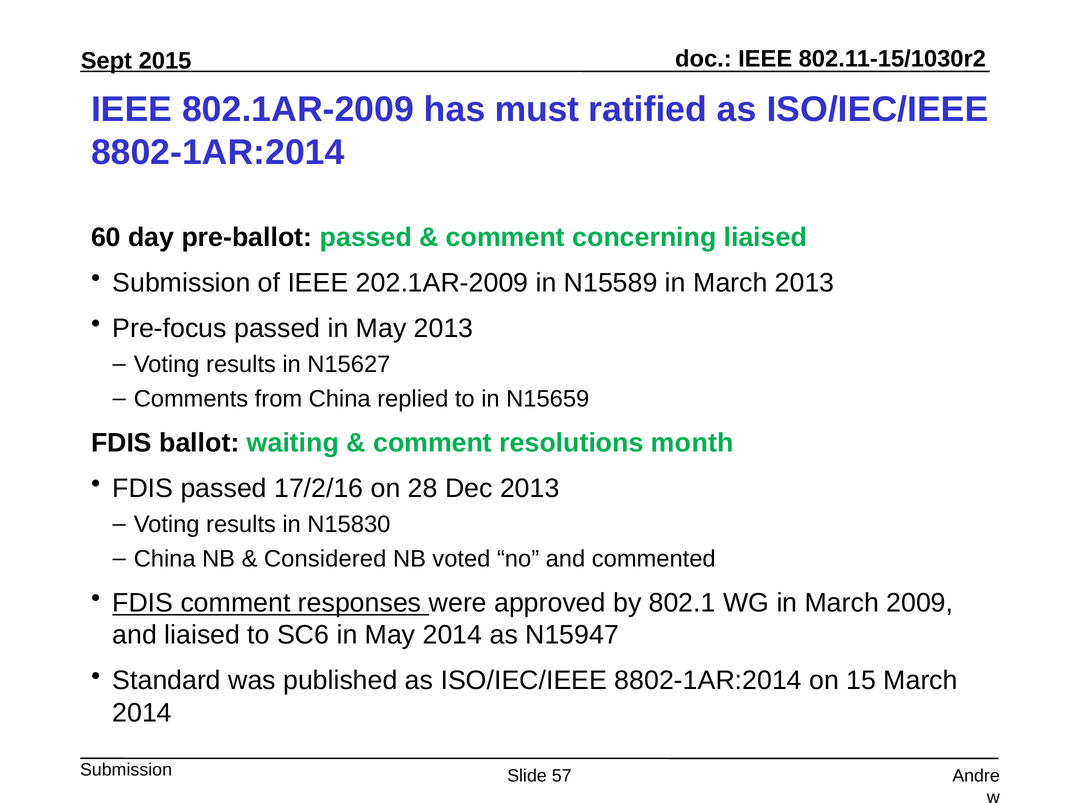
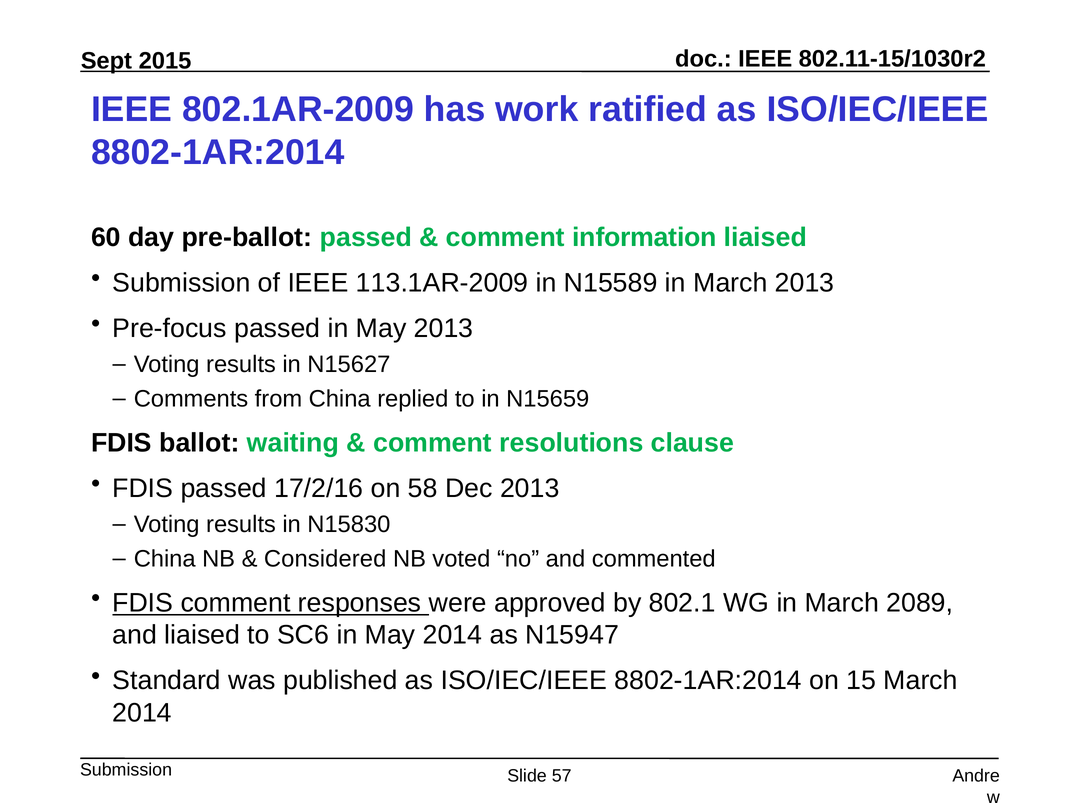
must: must -> work (537, 110)
concerning: concerning -> information (644, 237)
202.1AR-2009: 202.1AR-2009 -> 113.1AR-2009 (442, 283)
month: month -> clause (692, 443)
28: 28 -> 58 (423, 488)
2009: 2009 -> 2089 (920, 603)
